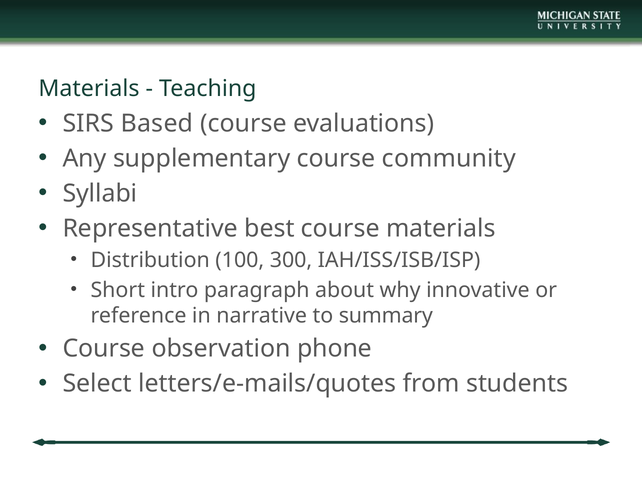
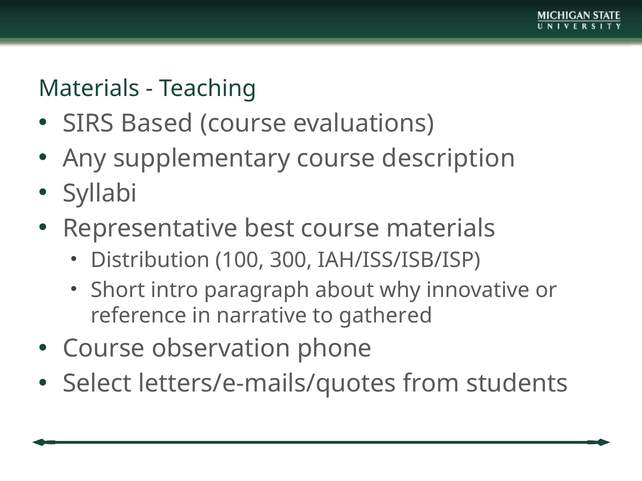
community: community -> description (449, 159)
summary: summary -> gathered (386, 316)
